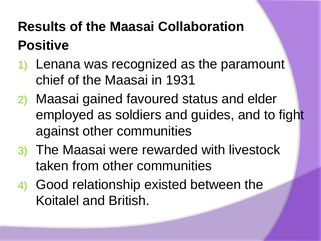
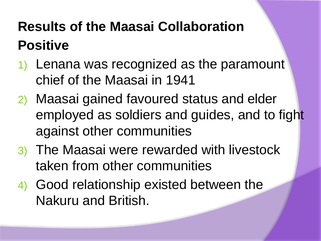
1931: 1931 -> 1941 (181, 80)
Koitalel: Koitalel -> Nakuru (57, 201)
